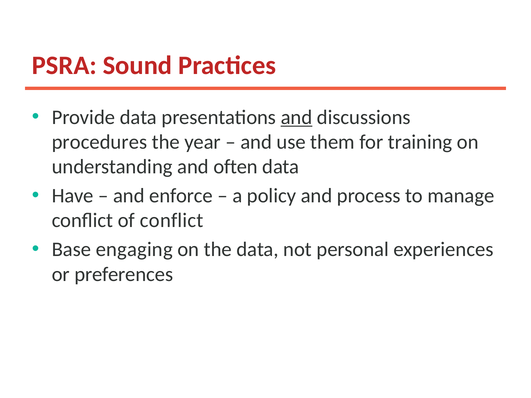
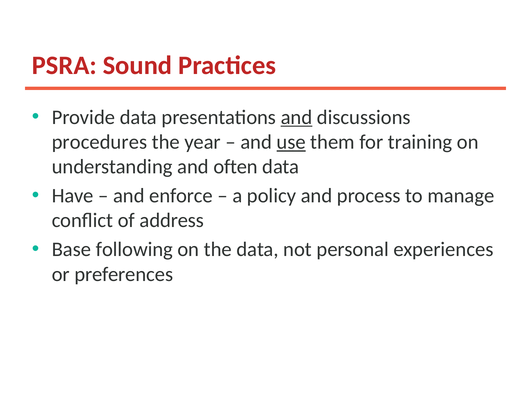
use underline: none -> present (291, 142)
of conflict: conflict -> address (172, 221)
engaging: engaging -> following (134, 250)
